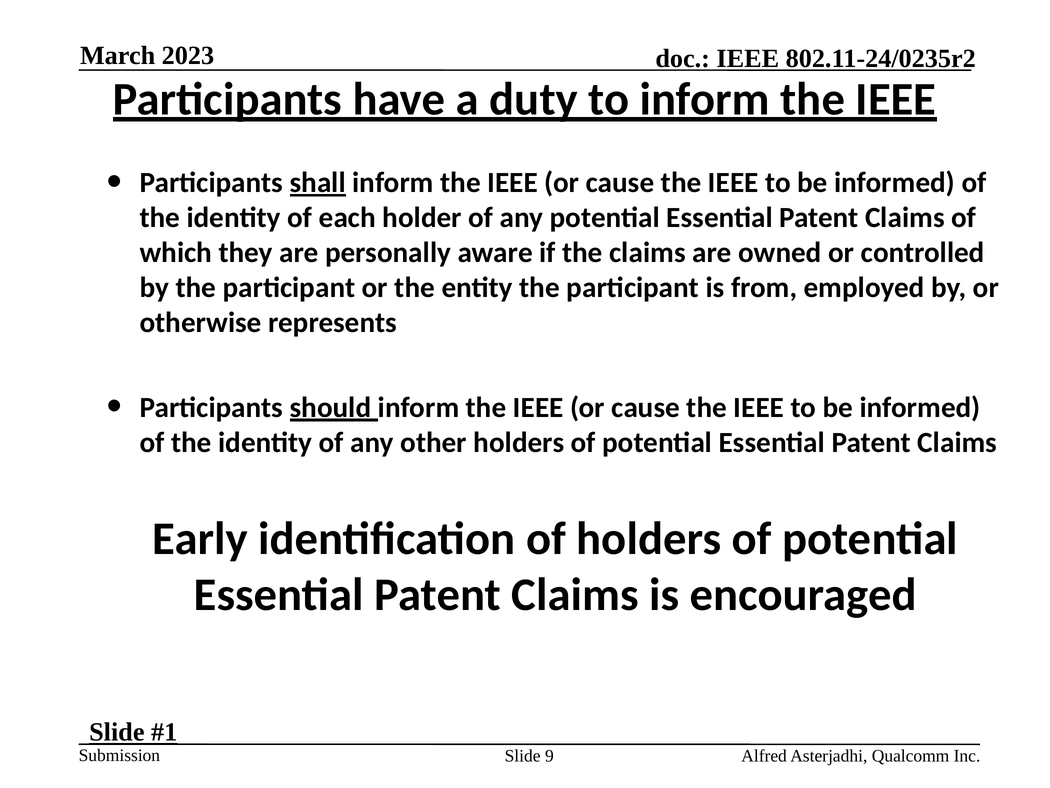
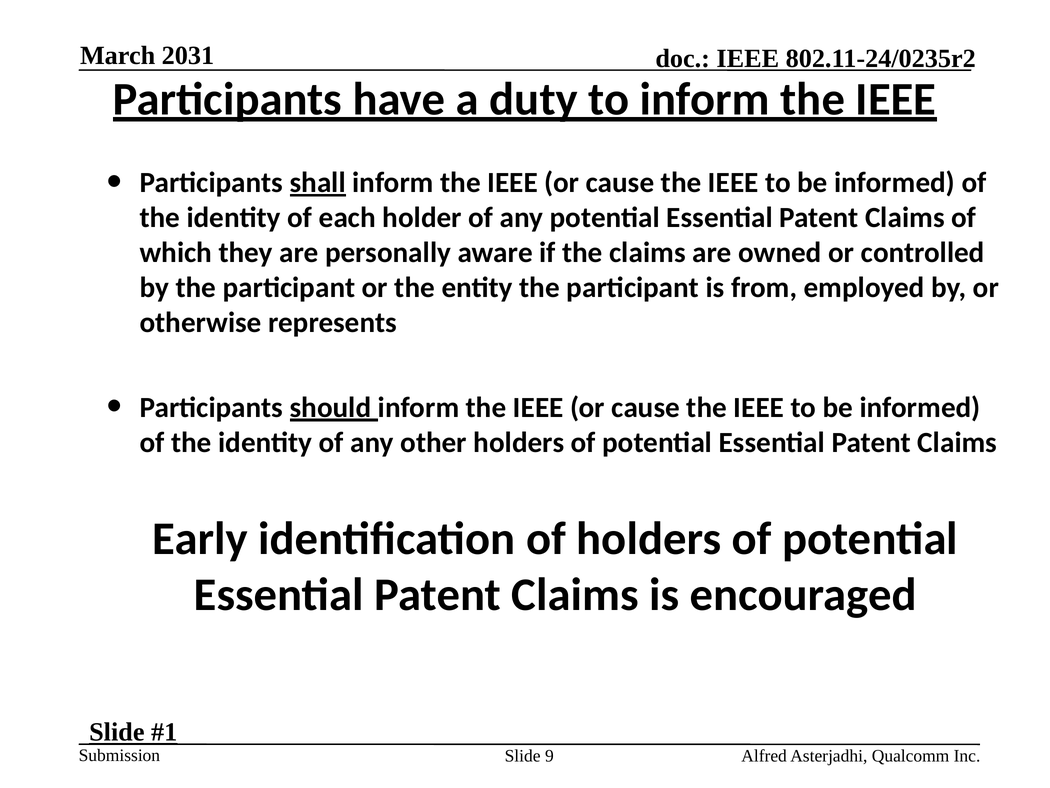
2023: 2023 -> 2031 (188, 56)
